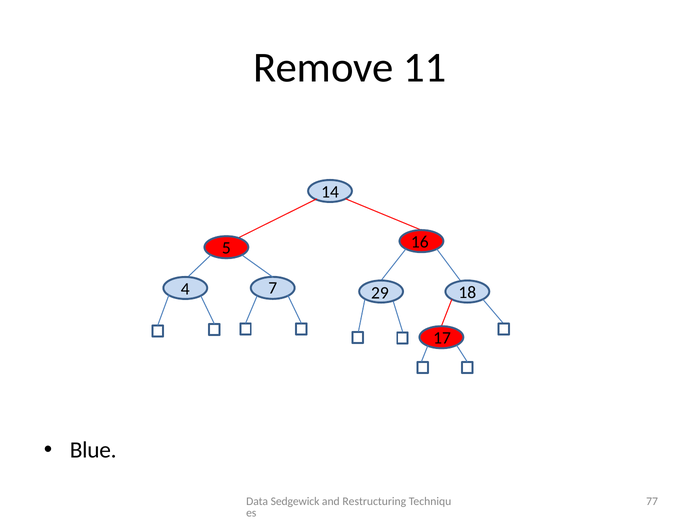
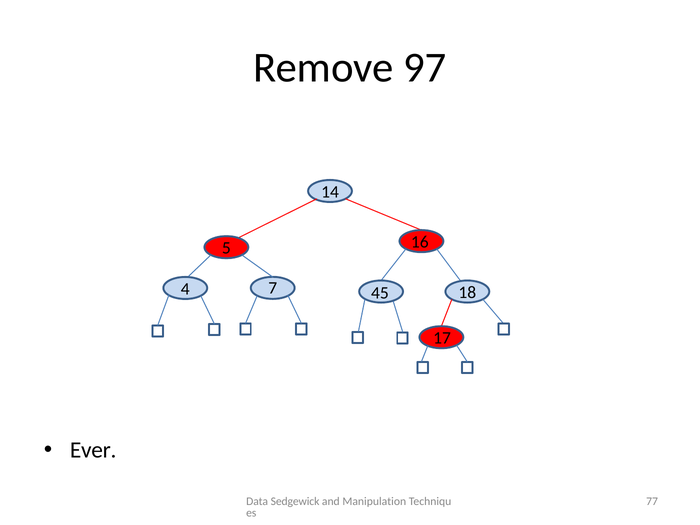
11: 11 -> 97 (425, 68)
29: 29 -> 45 (380, 293)
Blue: Blue -> Ever (93, 450)
Restructuring: Restructuring -> Manipulation (374, 501)
